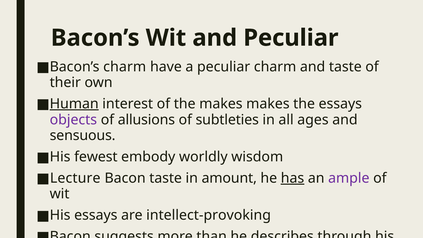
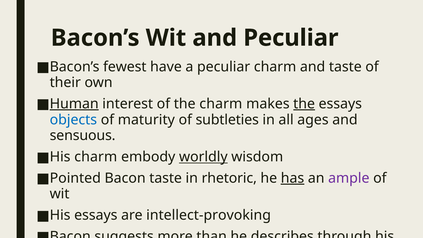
Bacon’s charm: charm -> fewest (125, 67)
the makes: makes -> charm (221, 104)
the underline: none -> present (304, 104)
objects colour: purple -> blue (73, 120)
allusions: allusions -> maturity (146, 120)
His fewest: fewest -> charm (96, 157)
worldly underline: none -> present (203, 157)
Lecture: Lecture -> Pointed (75, 178)
amount: amount -> rhetoric (229, 178)
